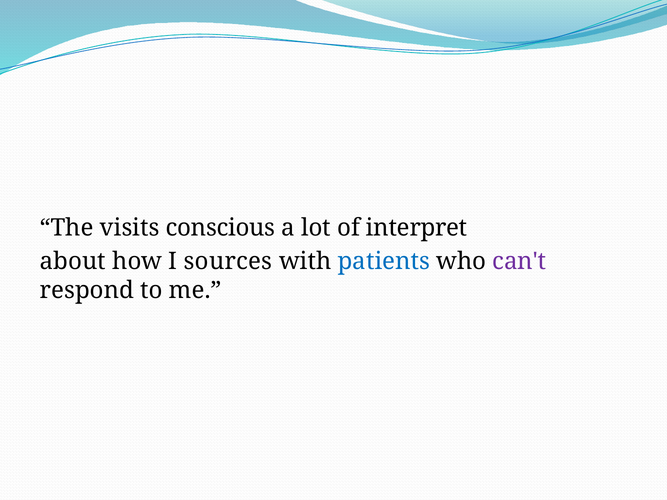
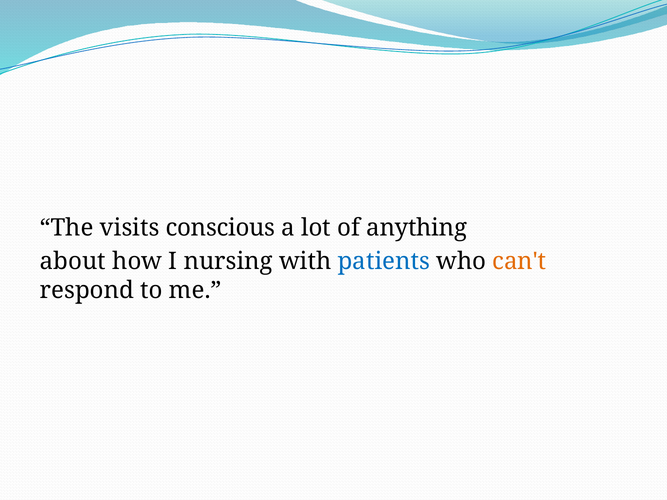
interpret: interpret -> anything (417, 228)
sources: sources -> nursing (228, 262)
can't colour: purple -> orange (519, 262)
